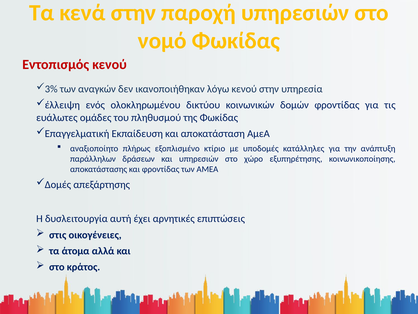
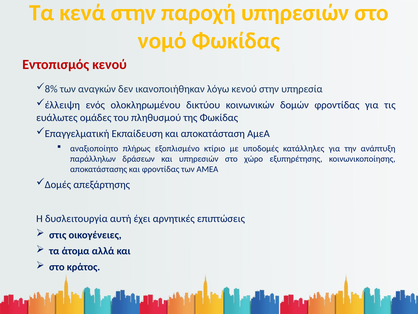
3%: 3% -> 8% (51, 89)
